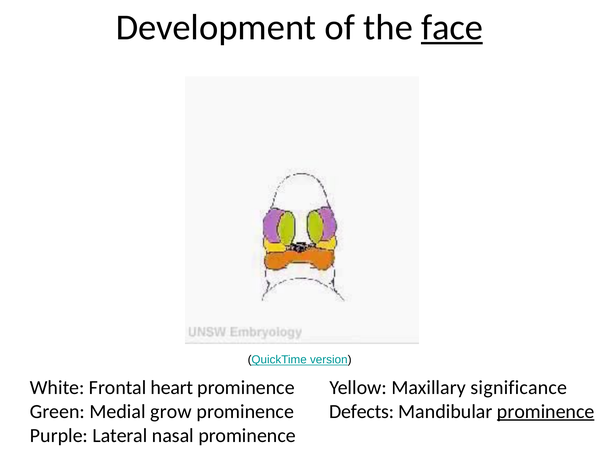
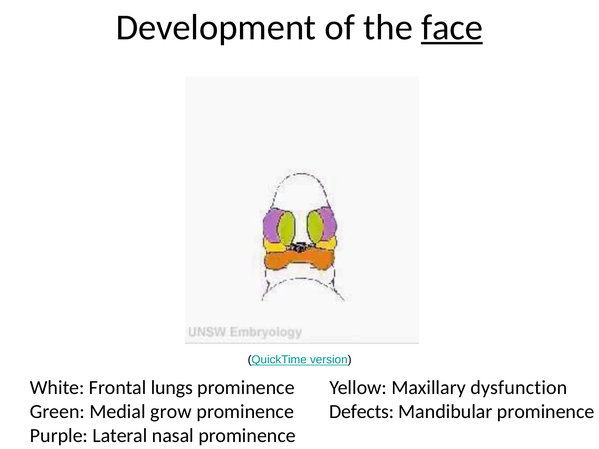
heart: heart -> lungs (172, 388)
significance: significance -> dysfunction (519, 388)
prominence underline: present -> none (546, 412)
